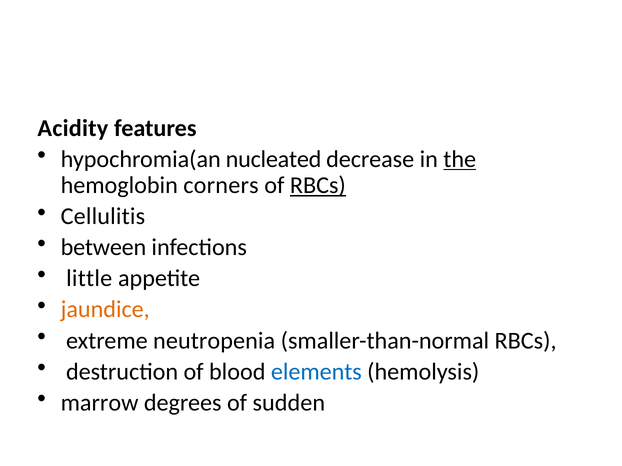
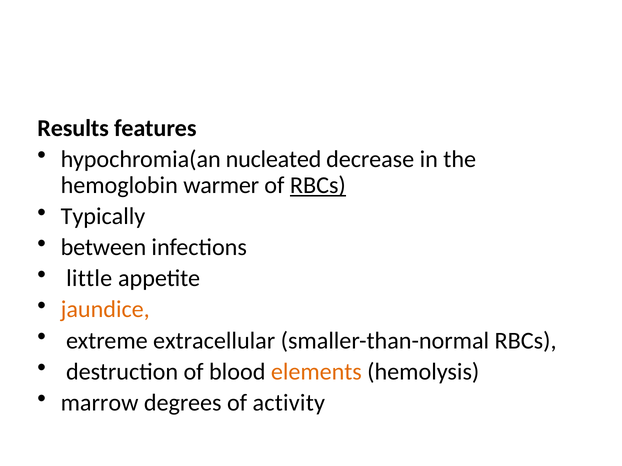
Acidity: Acidity -> Results (73, 128)
the underline: present -> none (460, 159)
corners: corners -> warmer (221, 185)
Cellulitis: Cellulitis -> Typically (103, 216)
neutropenia: neutropenia -> extracellular (214, 341)
elements colour: blue -> orange (316, 372)
sudden: sudden -> activity (289, 403)
